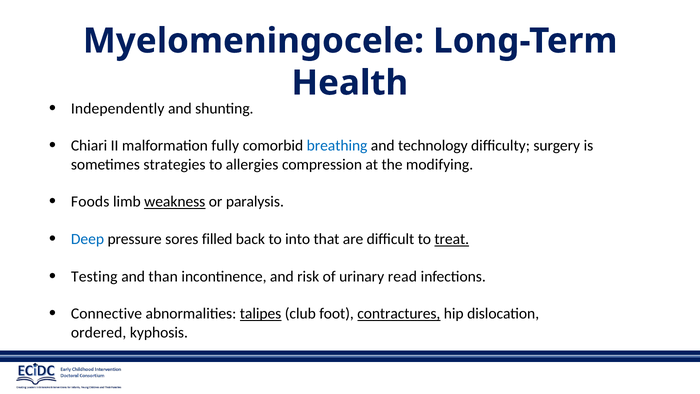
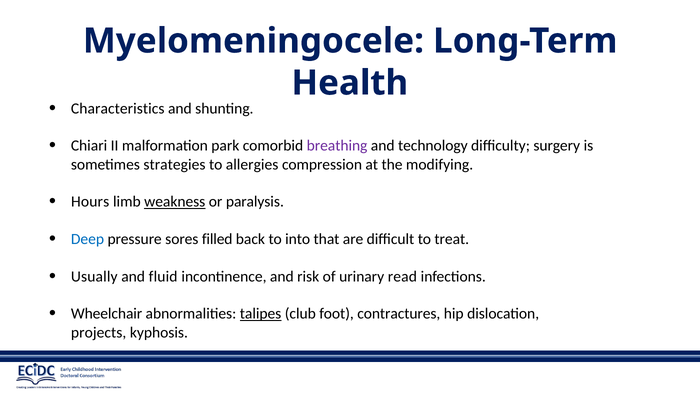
Independently: Independently -> Characteristics (118, 108)
fully: fully -> park (225, 146)
breathing colour: blue -> purple (337, 146)
Foods: Foods -> Hours (90, 202)
treat underline: present -> none (452, 239)
Testing: Testing -> Usually (94, 276)
than: than -> fluid (163, 276)
Connective: Connective -> Wheelchair (107, 314)
contractures underline: present -> none (399, 314)
ordered: ordered -> projects (99, 332)
